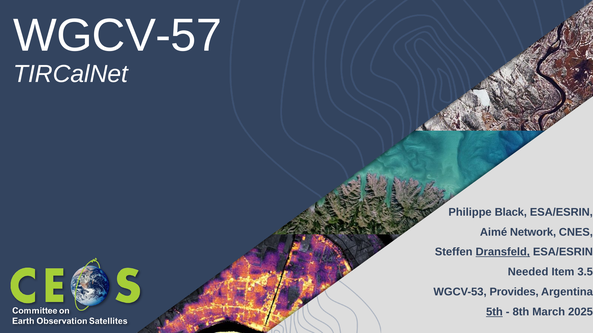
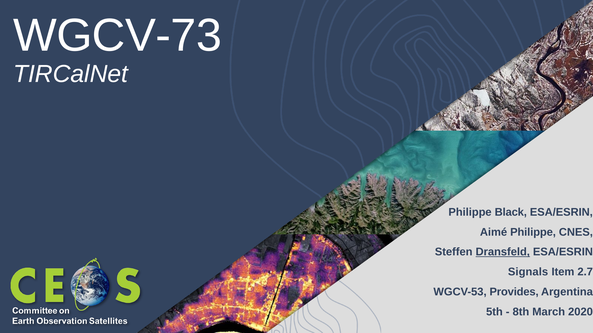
WGCV-57: WGCV-57 -> WGCV-73 (117, 36)
Aimé Network: Network -> Philippe (533, 232)
Needed: Needed -> Signals (528, 272)
3.5: 3.5 -> 2.7 (585, 272)
5th underline: present -> none (494, 312)
2025: 2025 -> 2020 (581, 312)
